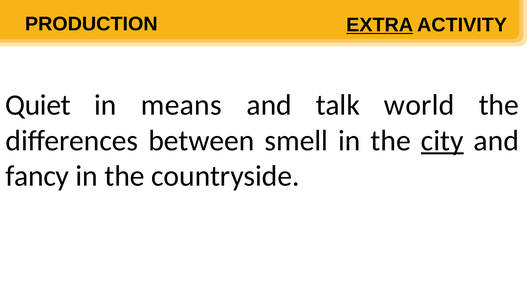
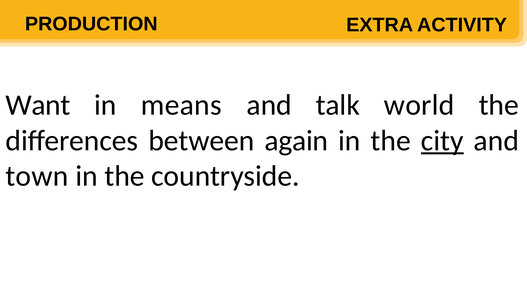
EXTRA underline: present -> none (380, 25)
Quiet: Quiet -> Want (38, 105)
smell: smell -> again (296, 141)
fancy: fancy -> town (37, 176)
